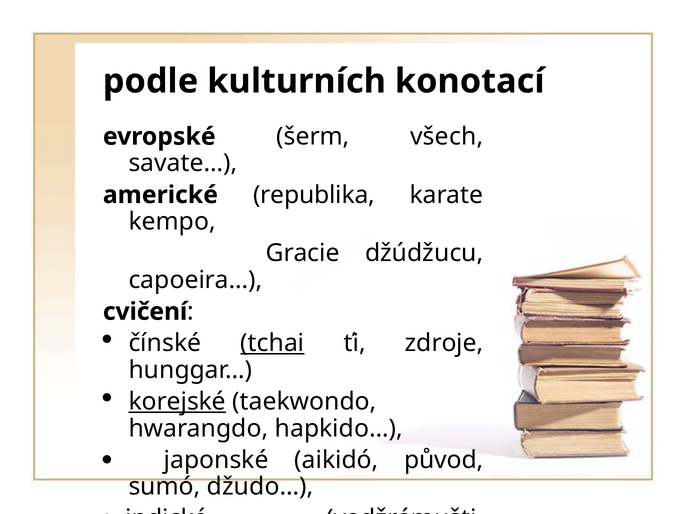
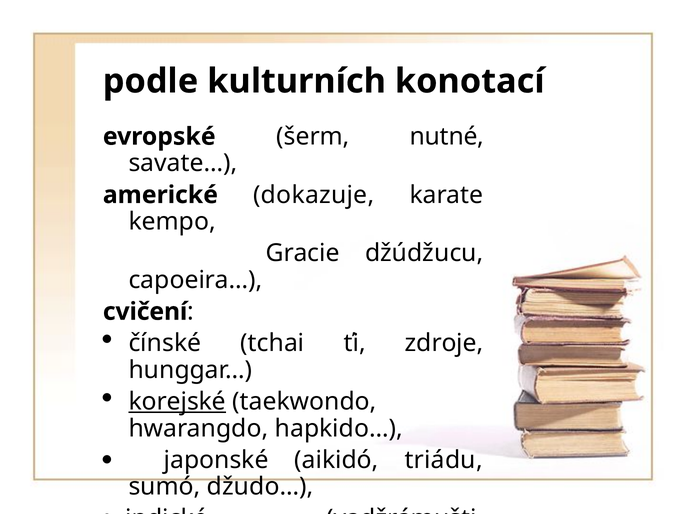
všech: všech -> nutné (447, 137)
republika: republika -> dokazuje (314, 195)
tchai underline: present -> none (272, 344)
původ: původ -> triádu (444, 460)
